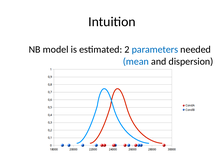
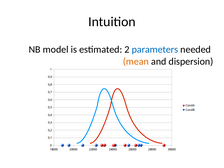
mean colour: blue -> orange (136, 61)
